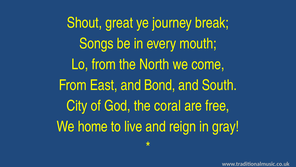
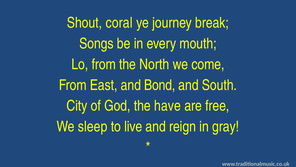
great: great -> coral (119, 23)
coral: coral -> have (168, 106)
home: home -> sleep (93, 126)
